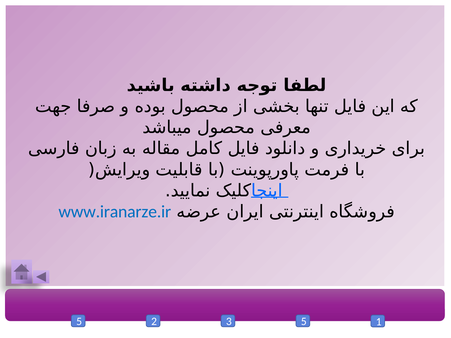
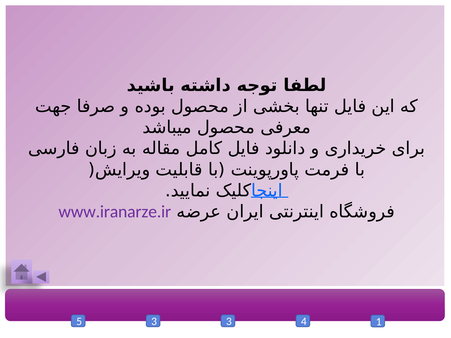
www.iranarze.ir colour: blue -> purple (115, 212)
5 2: 2 -> 3 (154, 322)
3 5: 5 -> 4 (304, 322)
